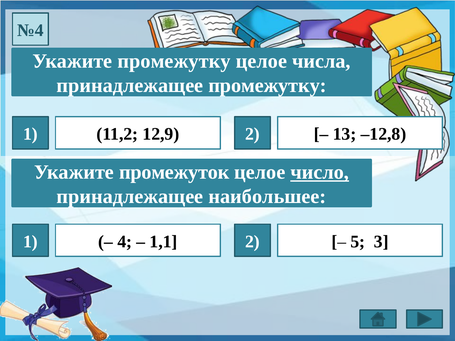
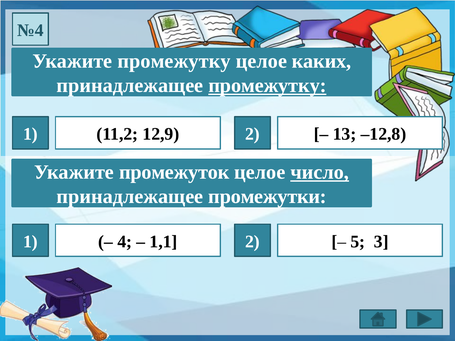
числа: числа -> каких (321, 61)
промежутку underline: none -> present (267, 86)
наибольшее: наибольшее -> промежутки (268, 197)
